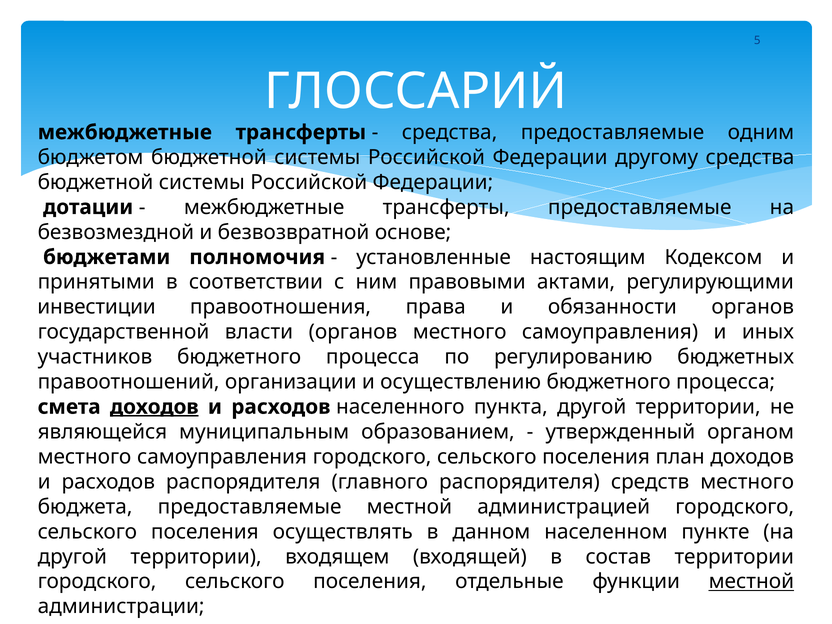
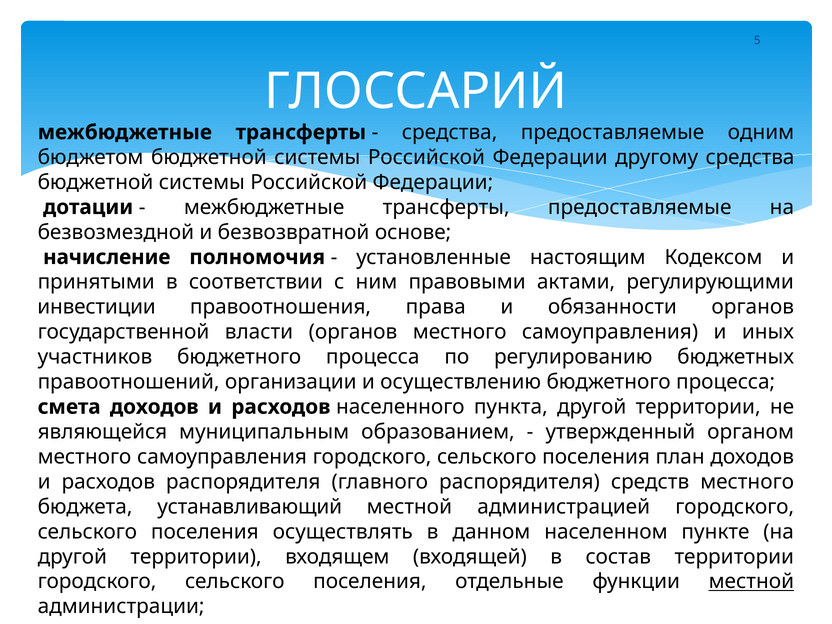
бюджетами: бюджетами -> начисление (107, 257)
доходов underline: present -> none (154, 407)
бюджета предоставляемые: предоставляемые -> устанавливающий (250, 507)
